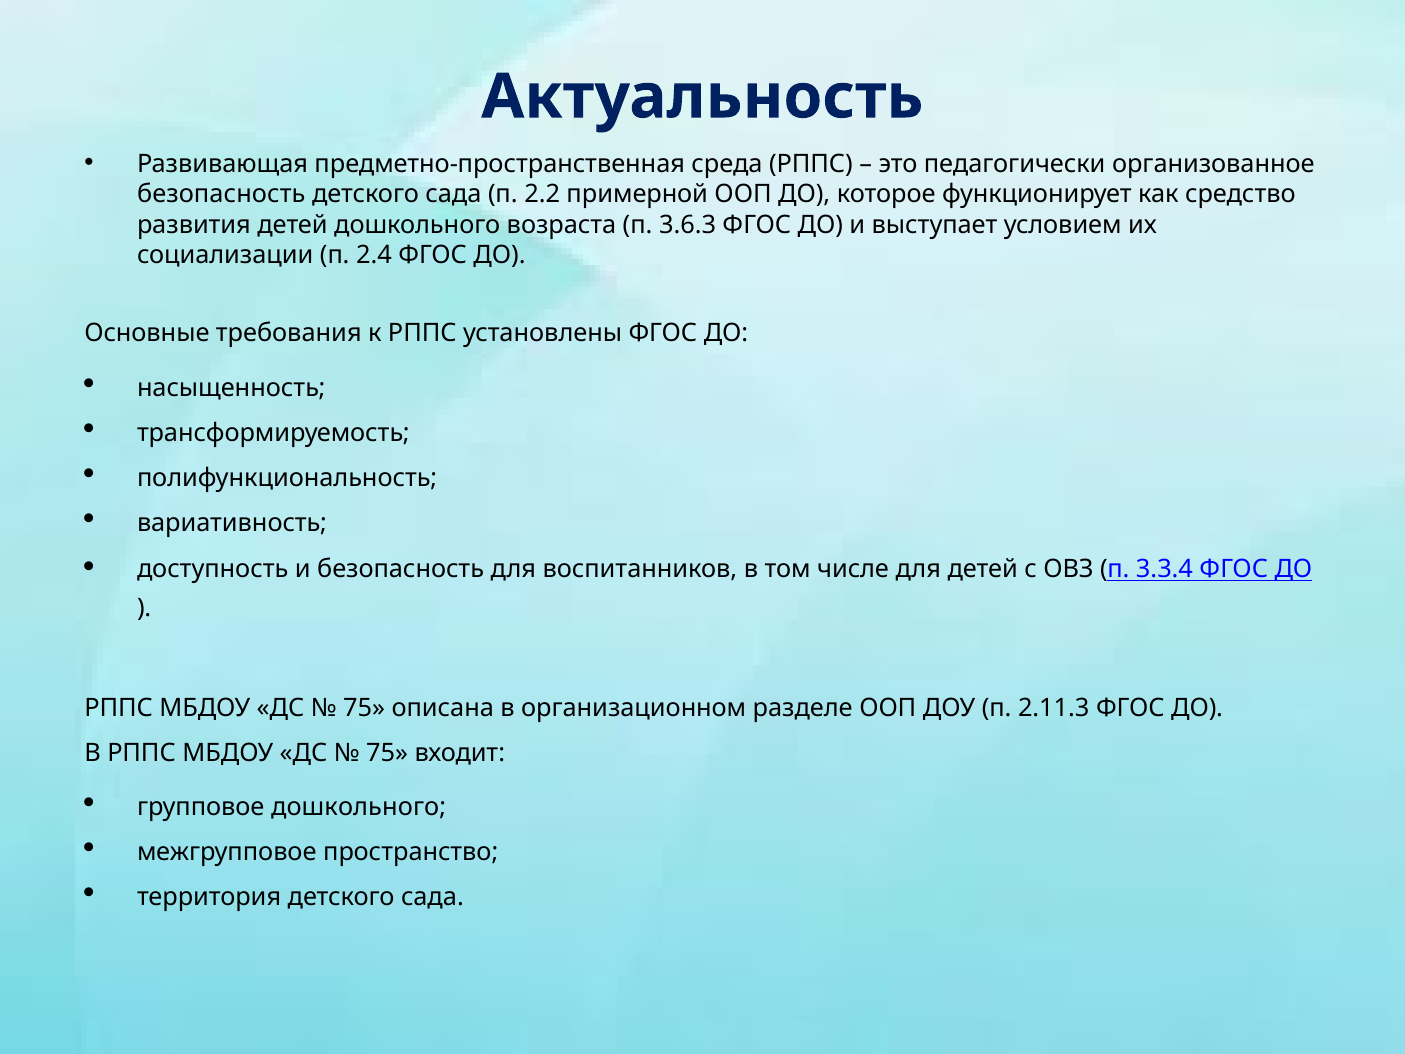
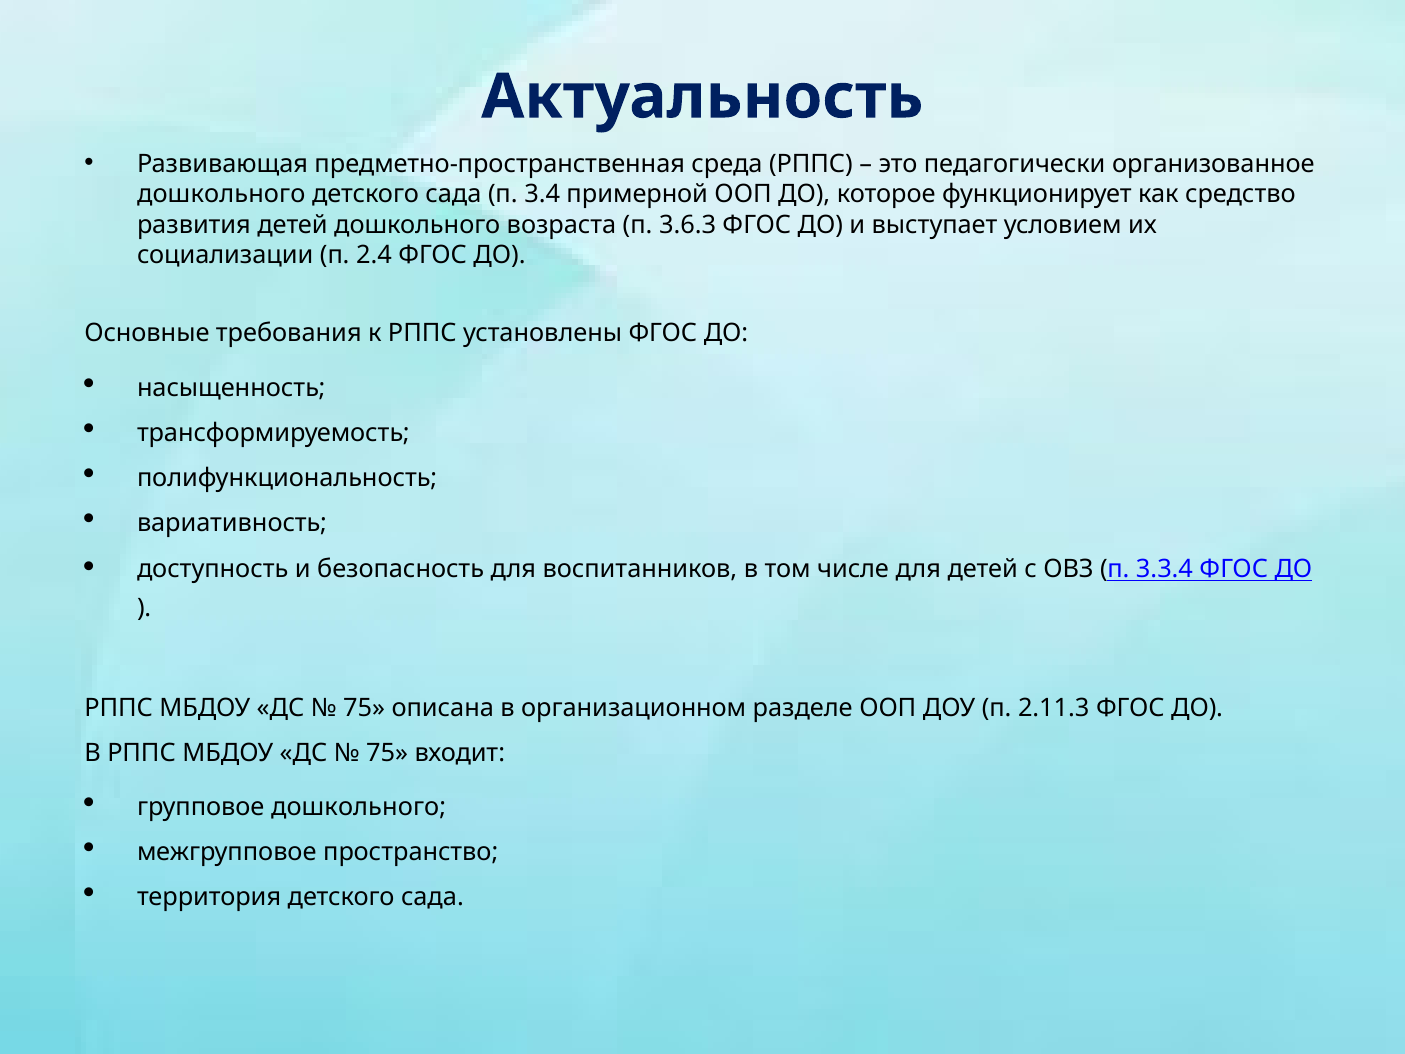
безопасность: безопасность -> дошкольного (221, 194)
2.2: 2.2 -> 3.4 (542, 194)
